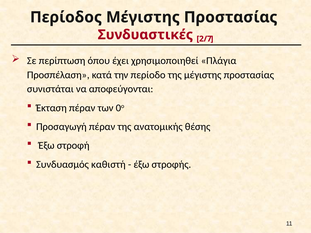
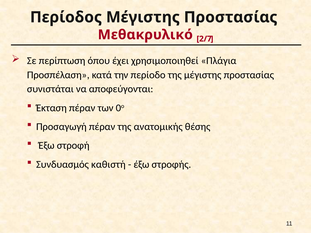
Συνδυαστικές: Συνδυαστικές -> Μεθακρυλικό (145, 35)
